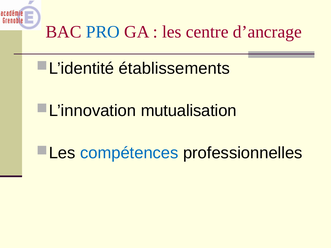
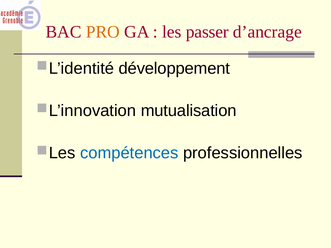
PRO colour: blue -> orange (103, 32)
centre: centre -> passer (207, 32)
établissements: établissements -> développement (174, 68)
